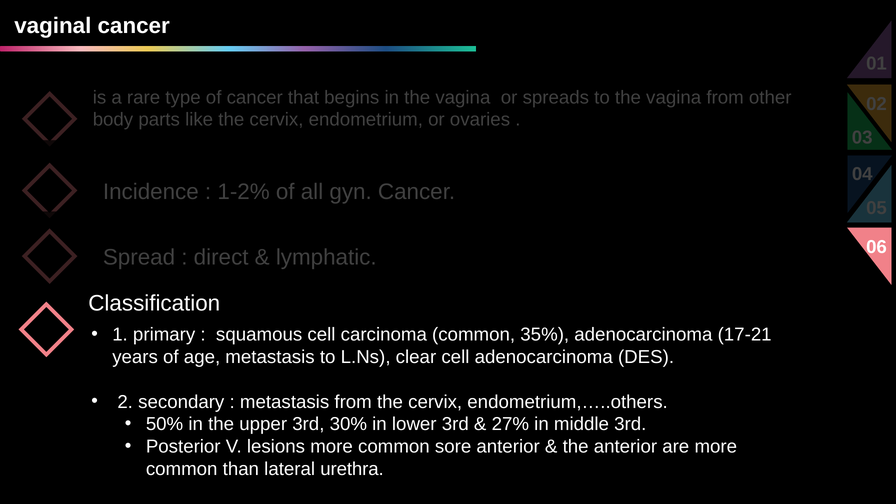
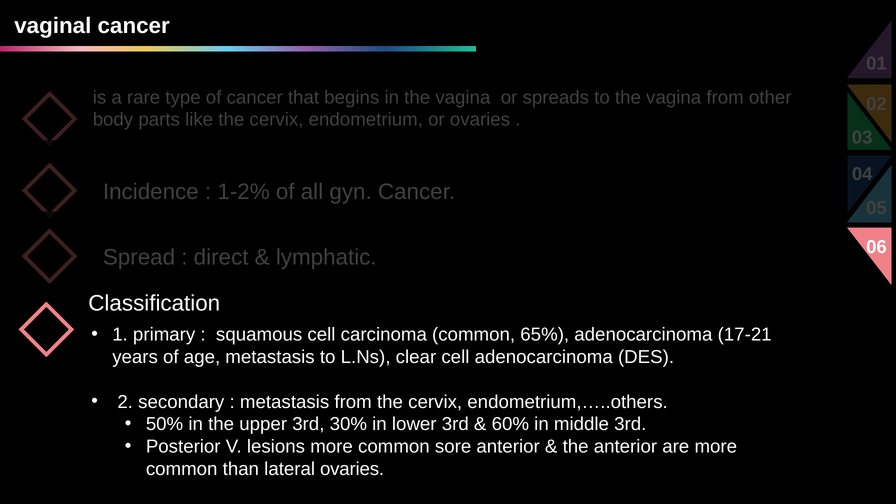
35%: 35% -> 65% (545, 335)
27%: 27% -> 60% (510, 424)
lateral urethra: urethra -> ovaries (352, 469)
